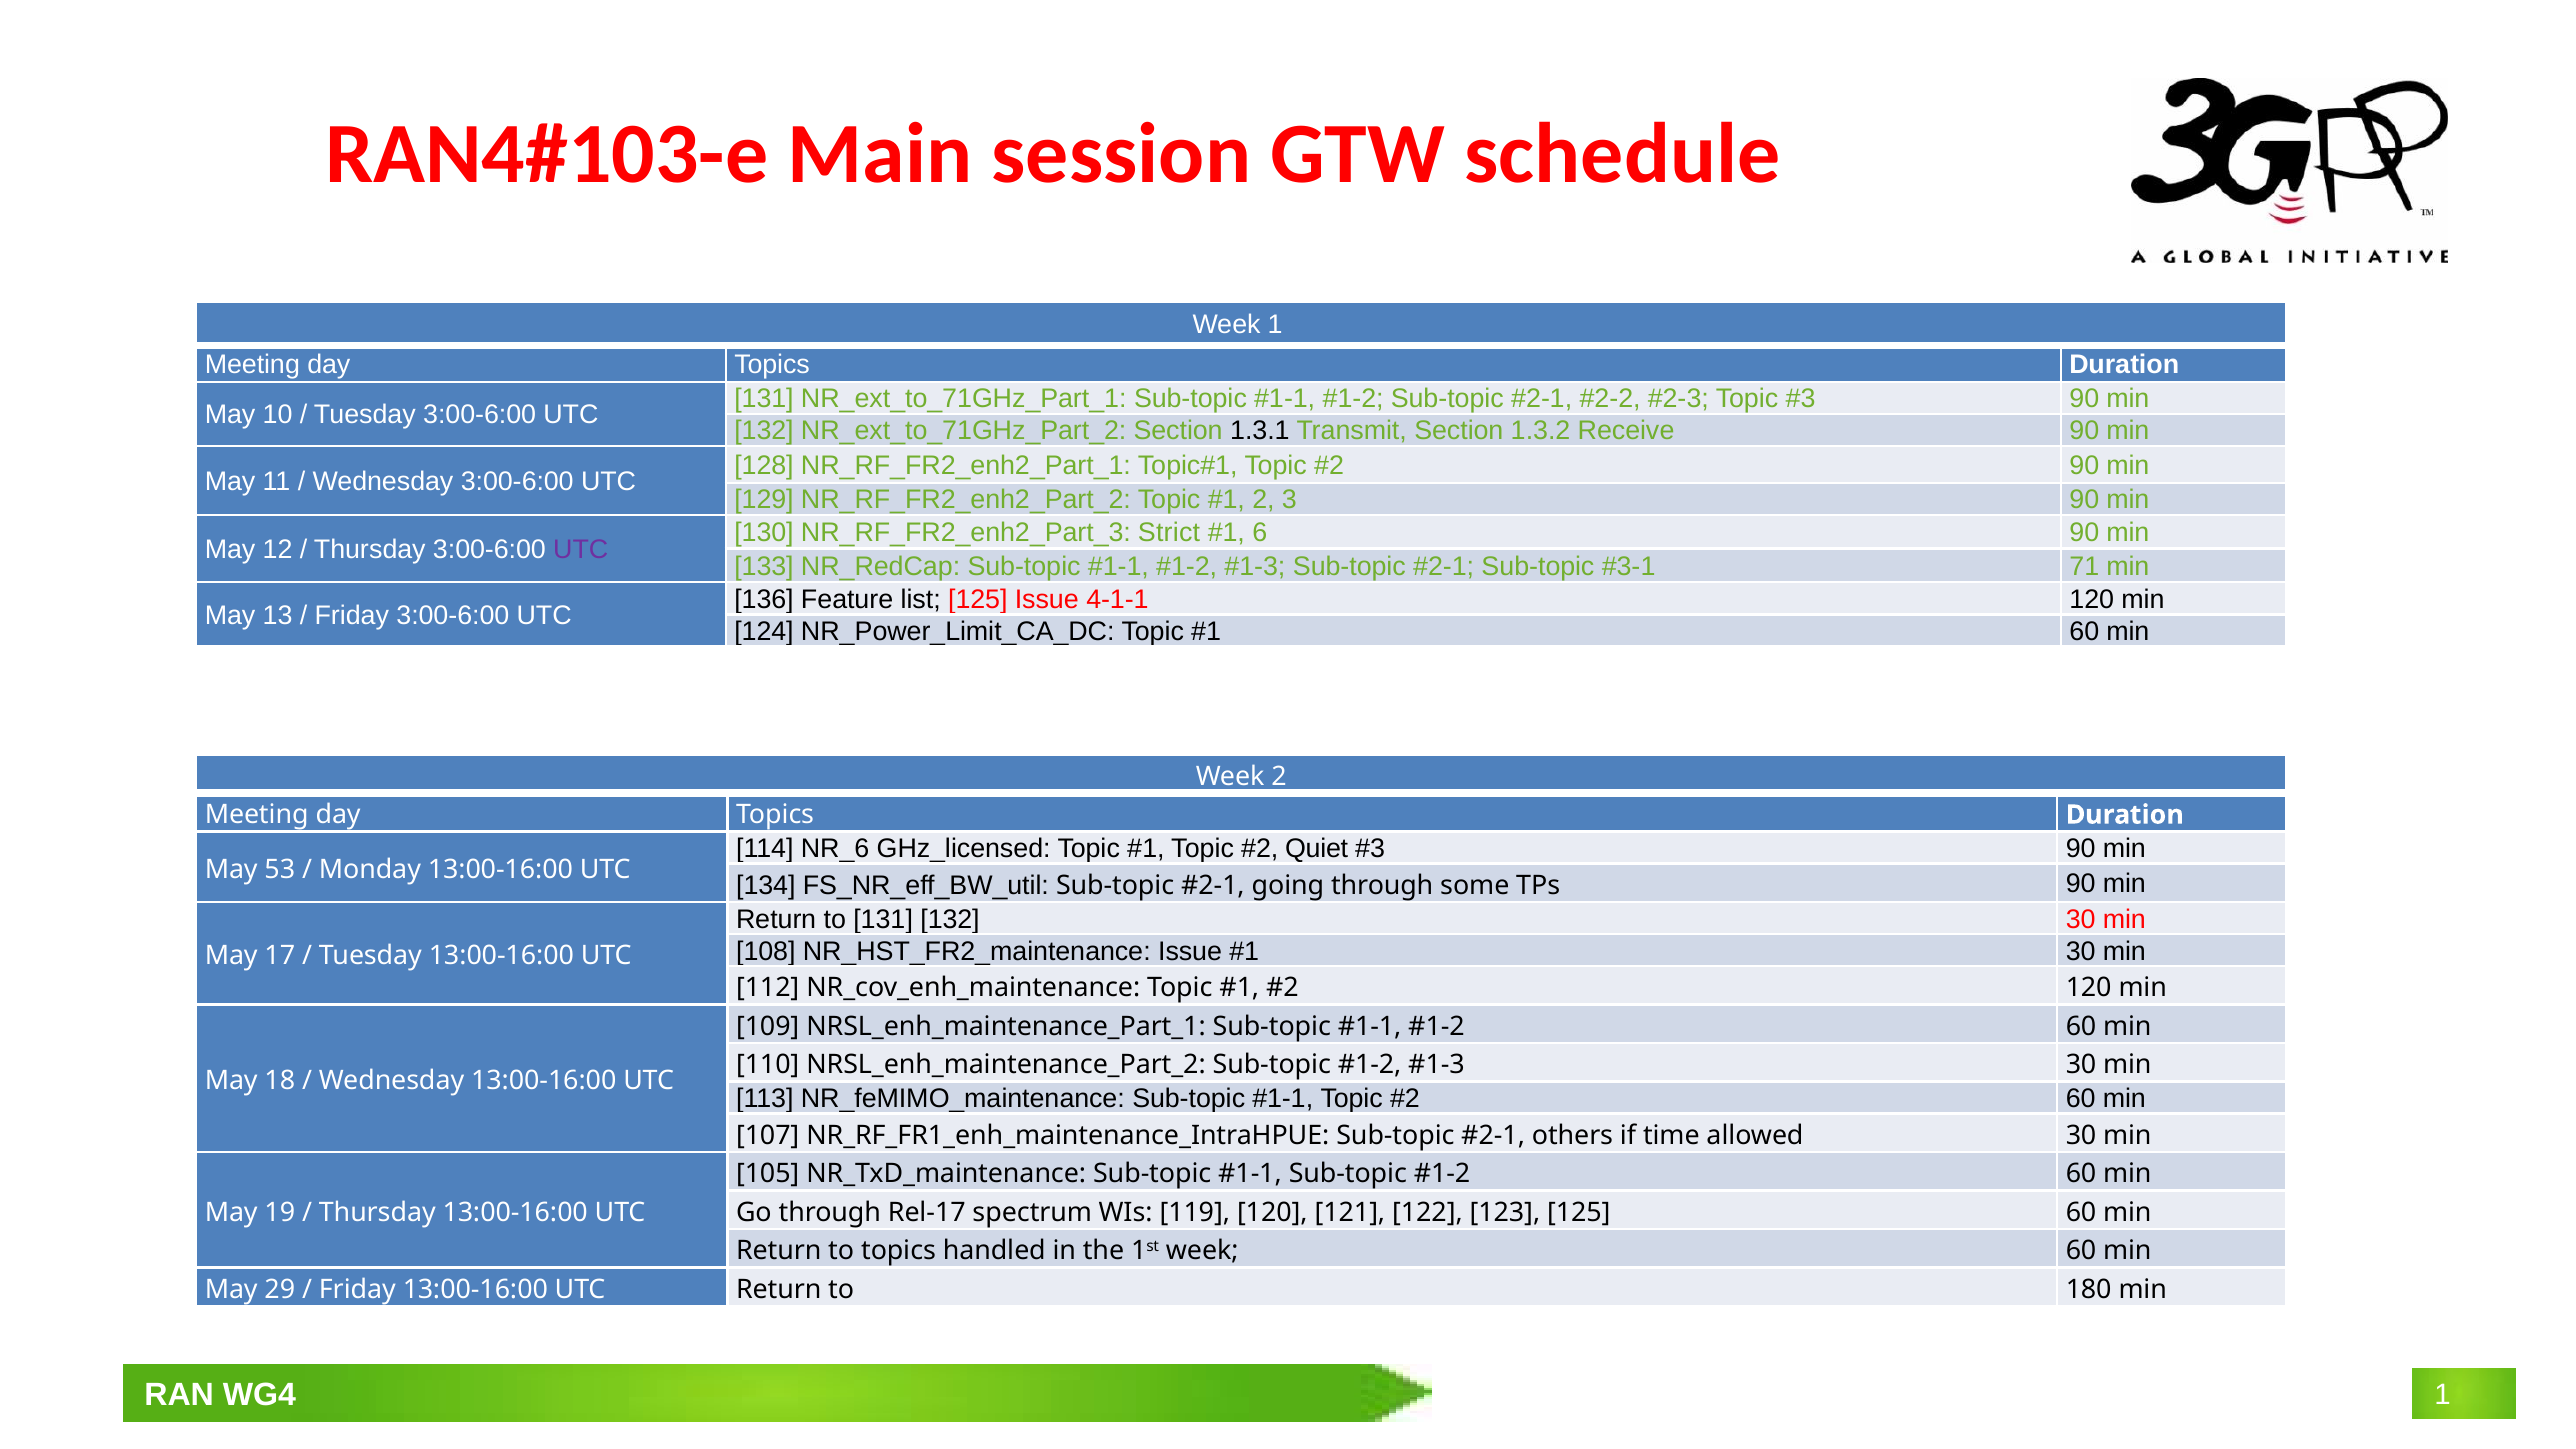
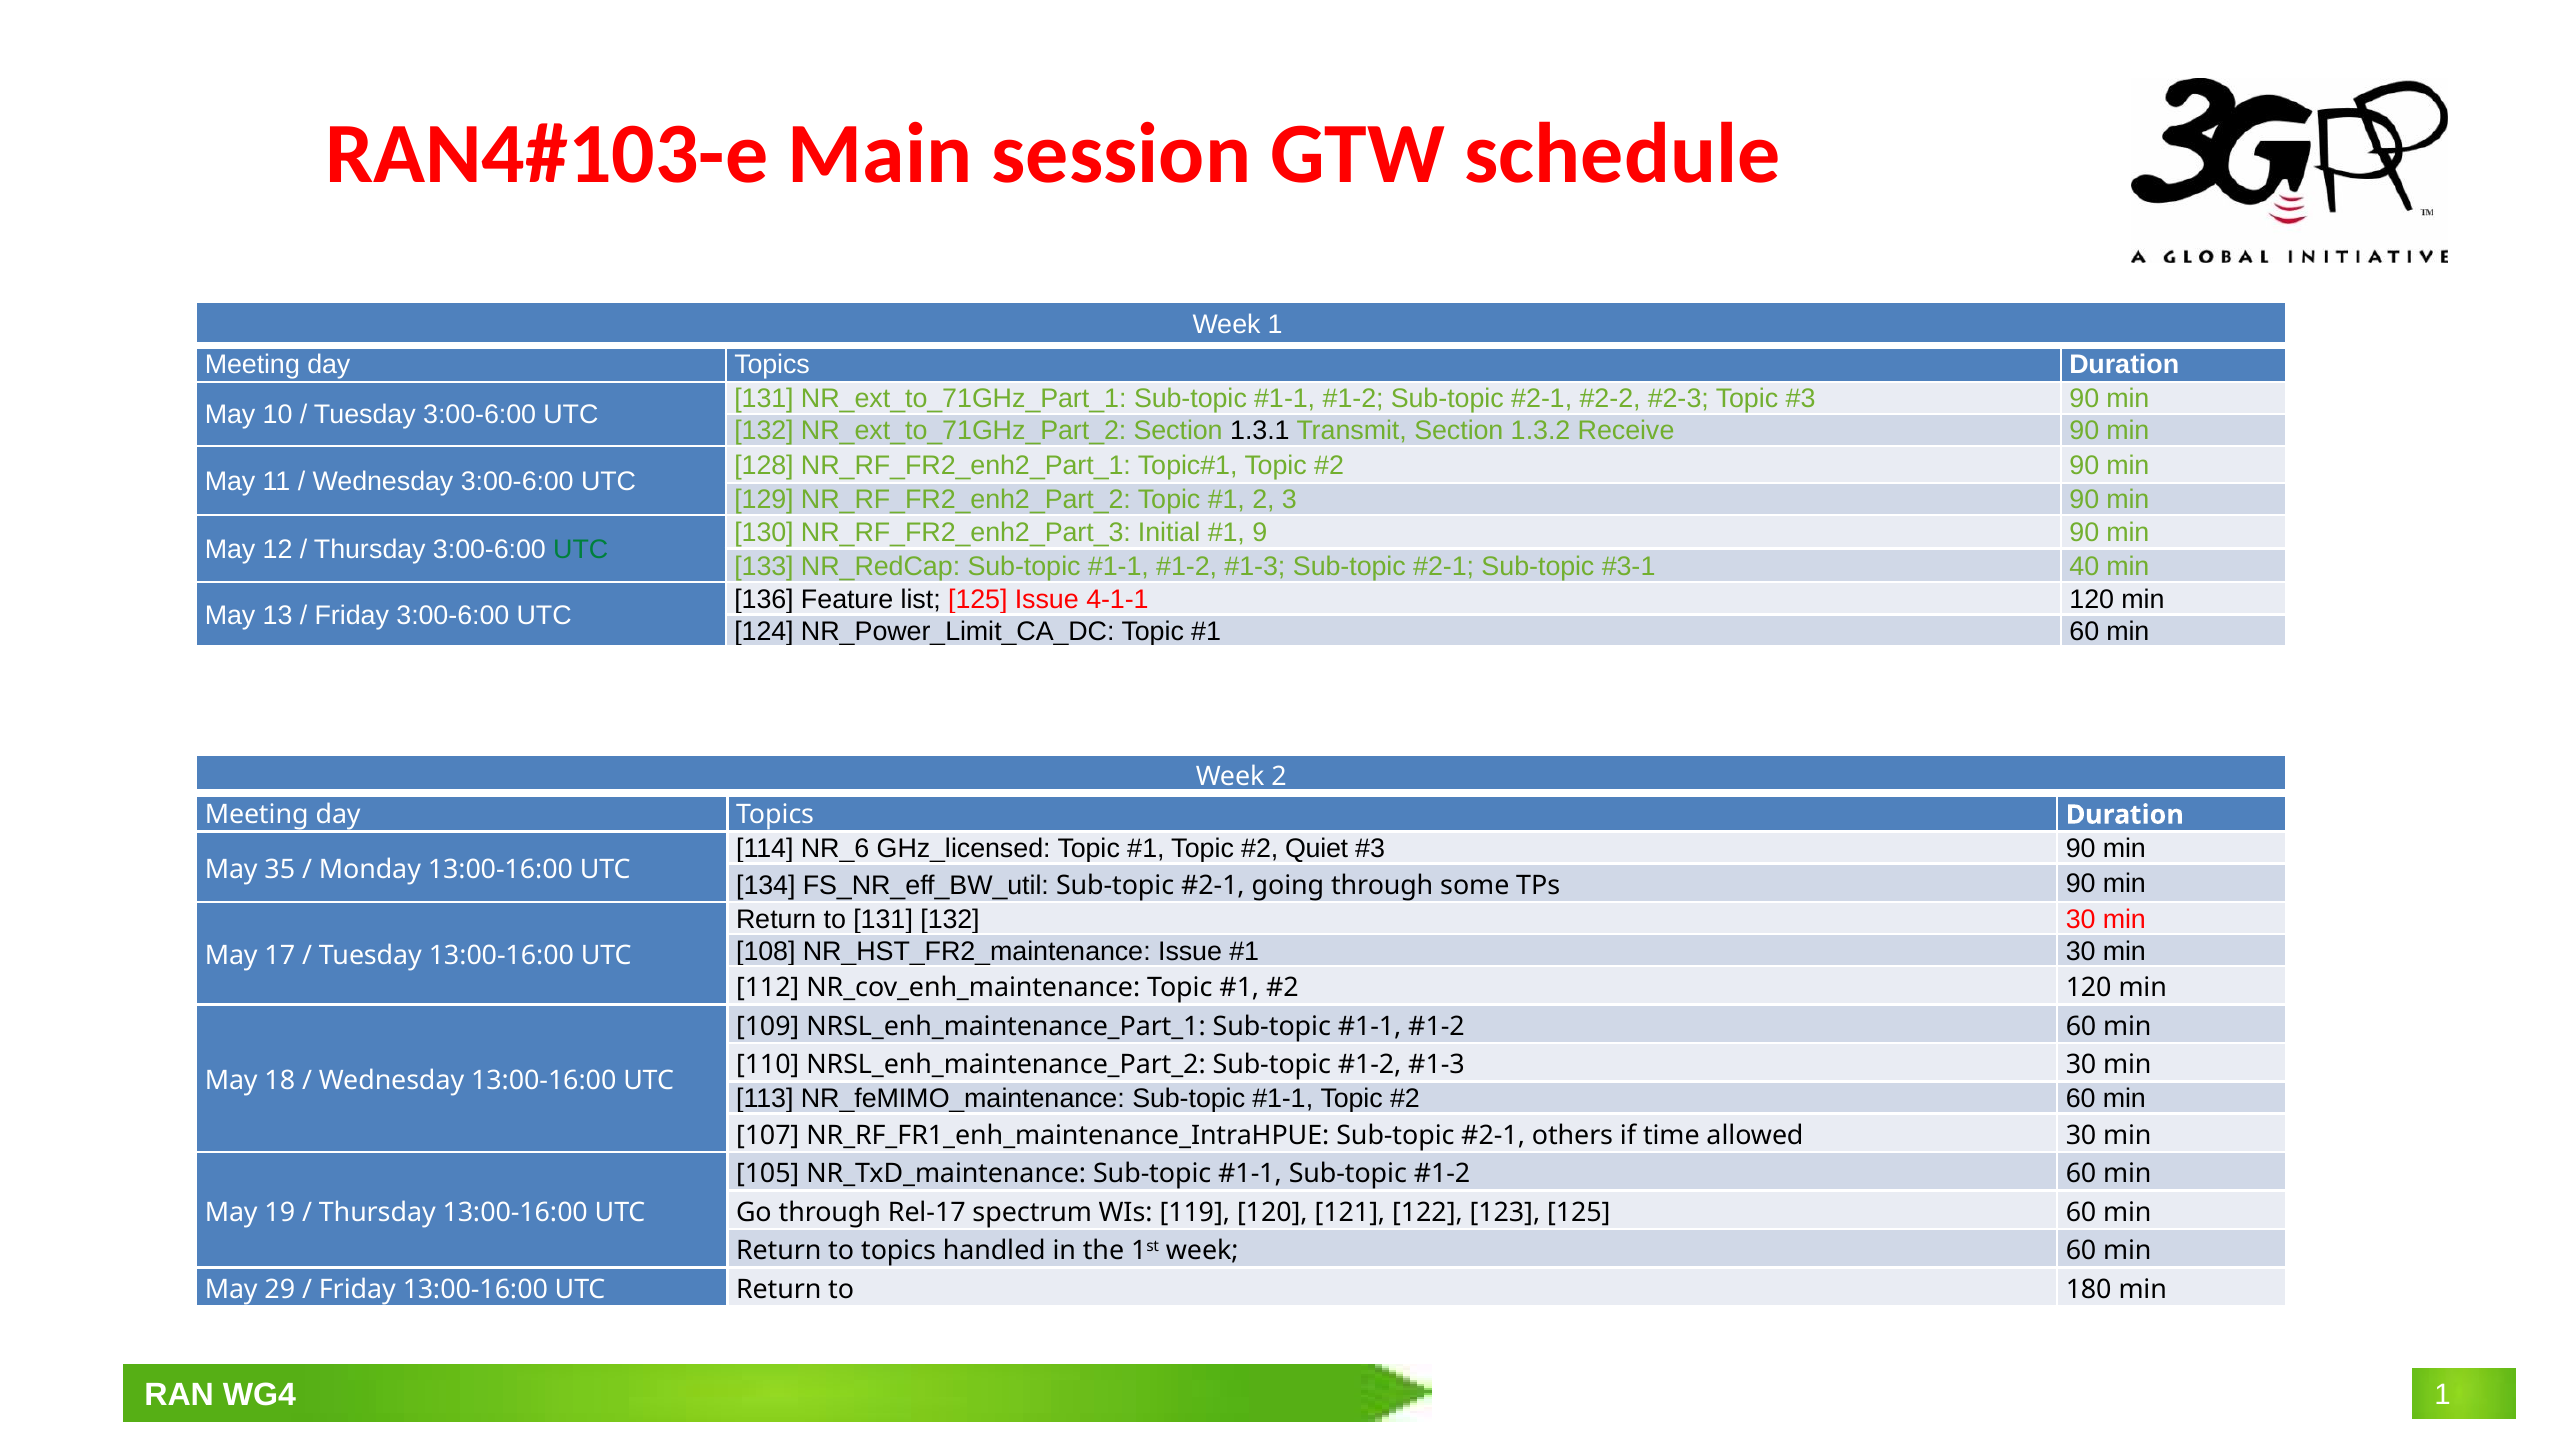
Strict: Strict -> Initial (1169, 533)
6: 6 -> 9 (1260, 533)
UTC colour: purple -> green (581, 550)
71: 71 -> 40 (2084, 567)
53: 53 -> 35 (280, 869)
